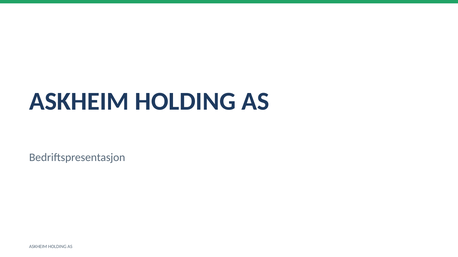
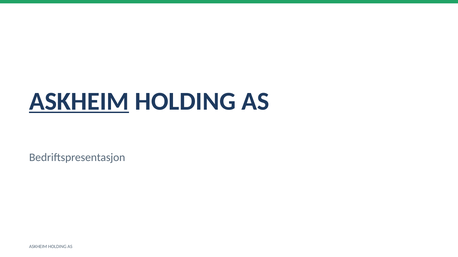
ASKHEIM underline: none -> present (79, 102)
